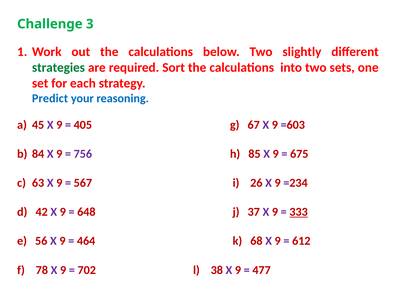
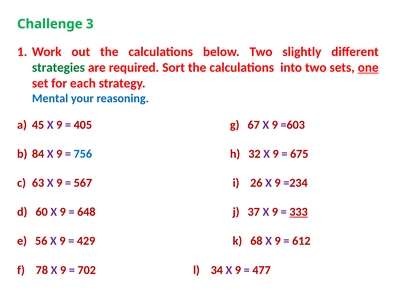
one underline: none -> present (368, 68)
Predict: Predict -> Mental (50, 98)
756 colour: purple -> blue (83, 154)
85: 85 -> 32 (254, 154)
42: 42 -> 60 (42, 212)
464: 464 -> 429 (86, 241)
38: 38 -> 34 (217, 270)
